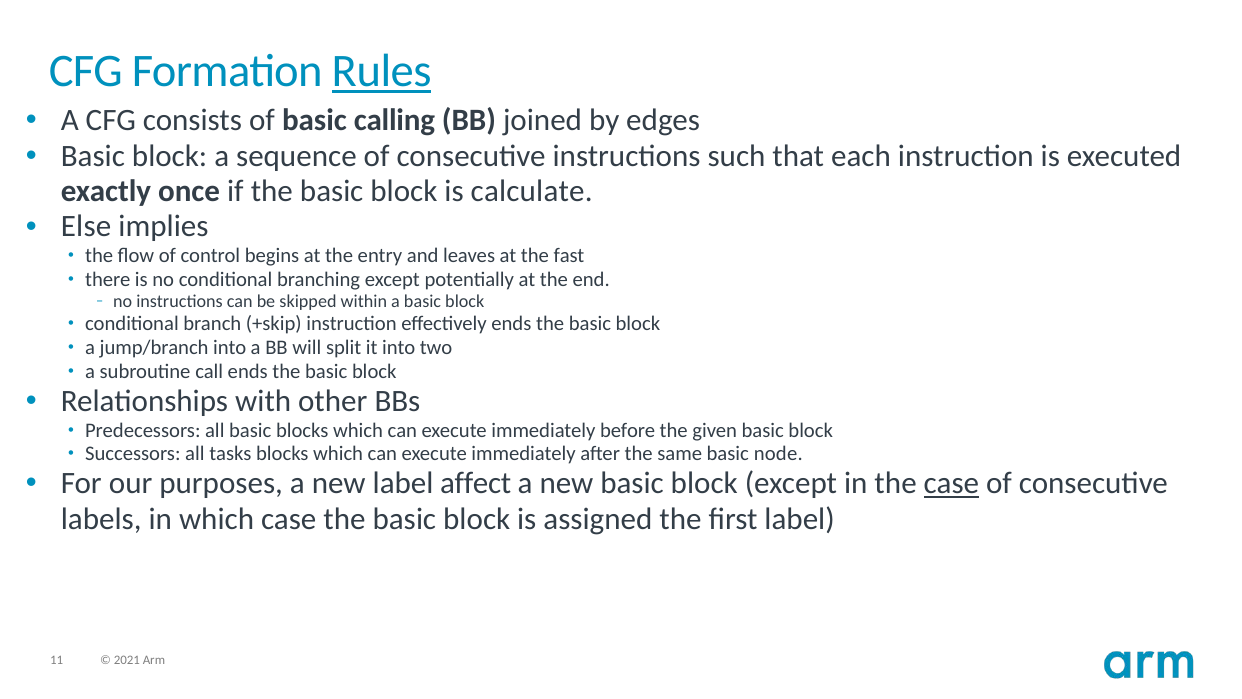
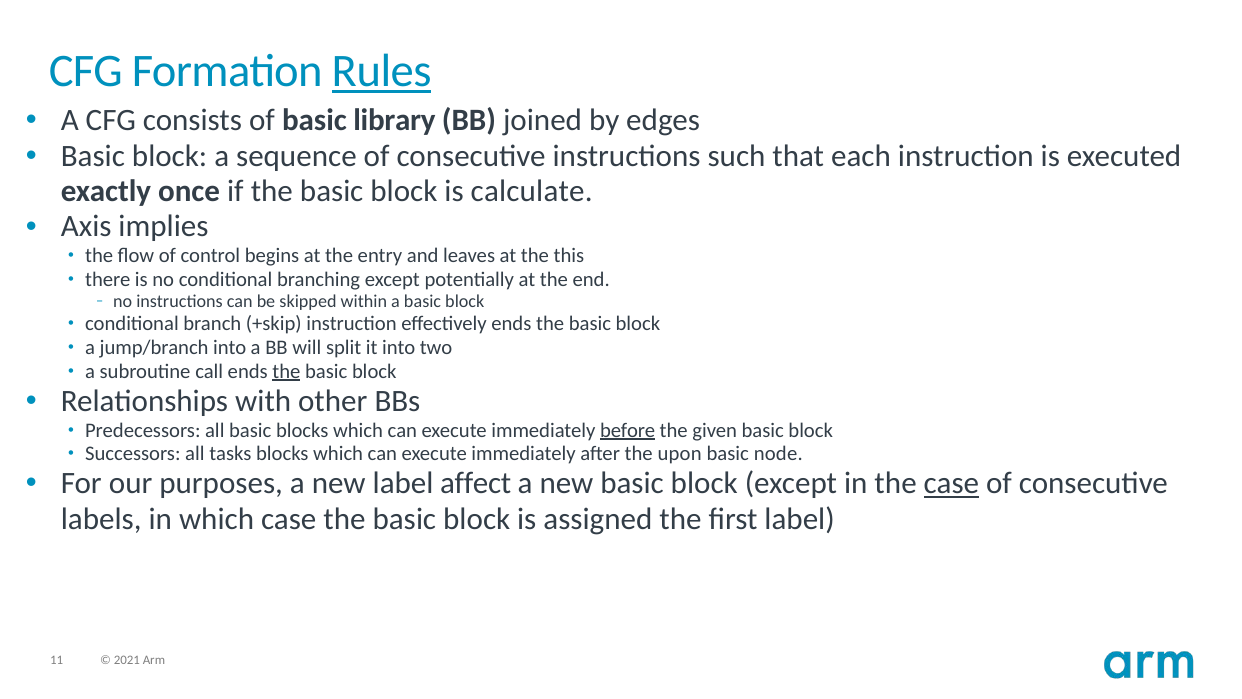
calling: calling -> library (394, 120)
Else: Else -> Axis (86, 227)
fast: fast -> this (569, 256)
the underline: none -> present (286, 371)
before underline: none -> present (628, 430)
same: same -> upon (680, 454)
